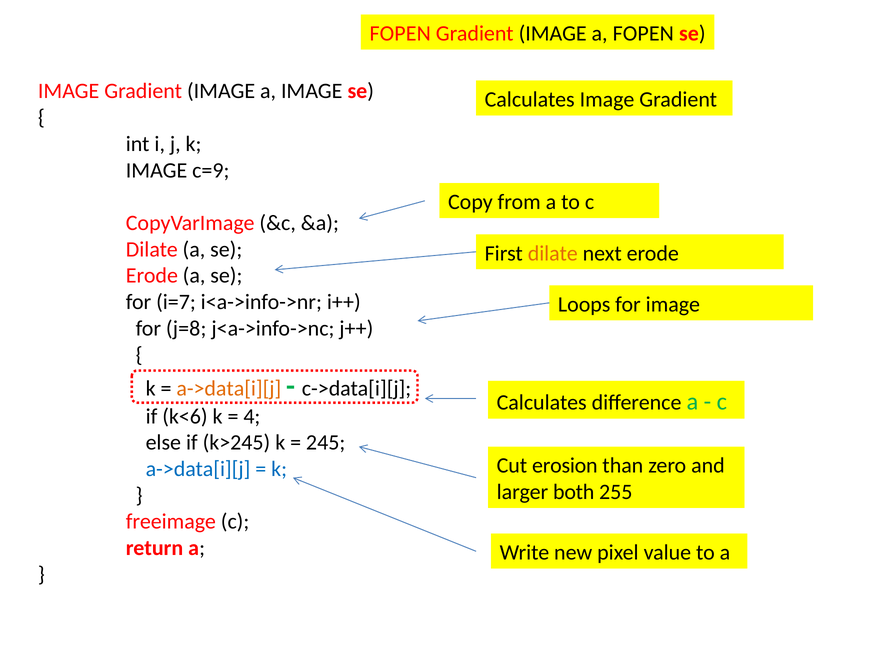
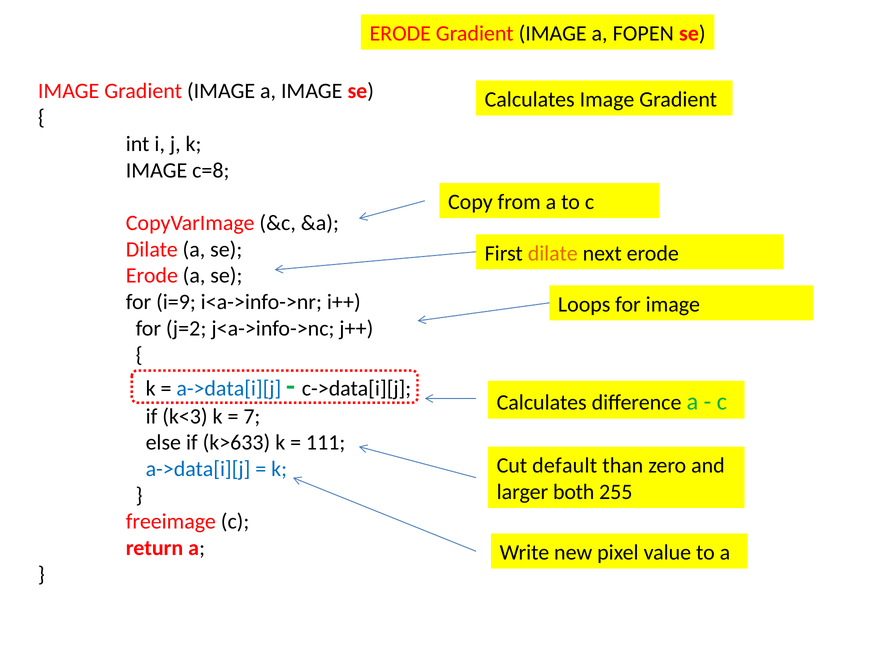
FOPEN: FOPEN -> ERODE (400, 34)
c=9: c=9 -> c=8 (211, 170)
i=7: i=7 -> i=9 (176, 302)
j=8: j=8 -> j=2 (186, 329)
a->data[i][j colour: orange -> blue (229, 389)
k<6: k<6 -> k<3 (185, 416)
4: 4 -> 7 (252, 416)
k>245: k>245 -> k>633 (236, 443)
245: 245 -> 111 (326, 443)
erosion: erosion -> default (565, 466)
